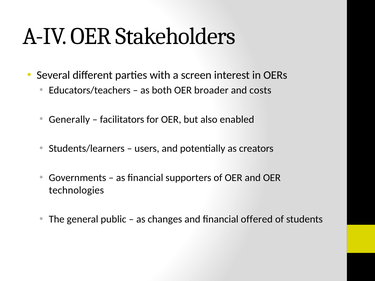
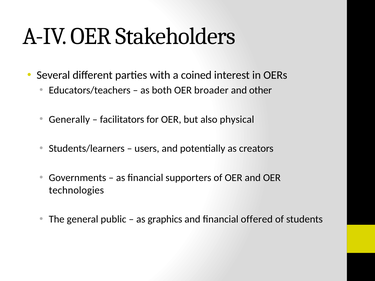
screen: screen -> coined (196, 75)
costs: costs -> other (260, 90)
enabled: enabled -> physical (237, 119)
changes: changes -> graphics (165, 220)
